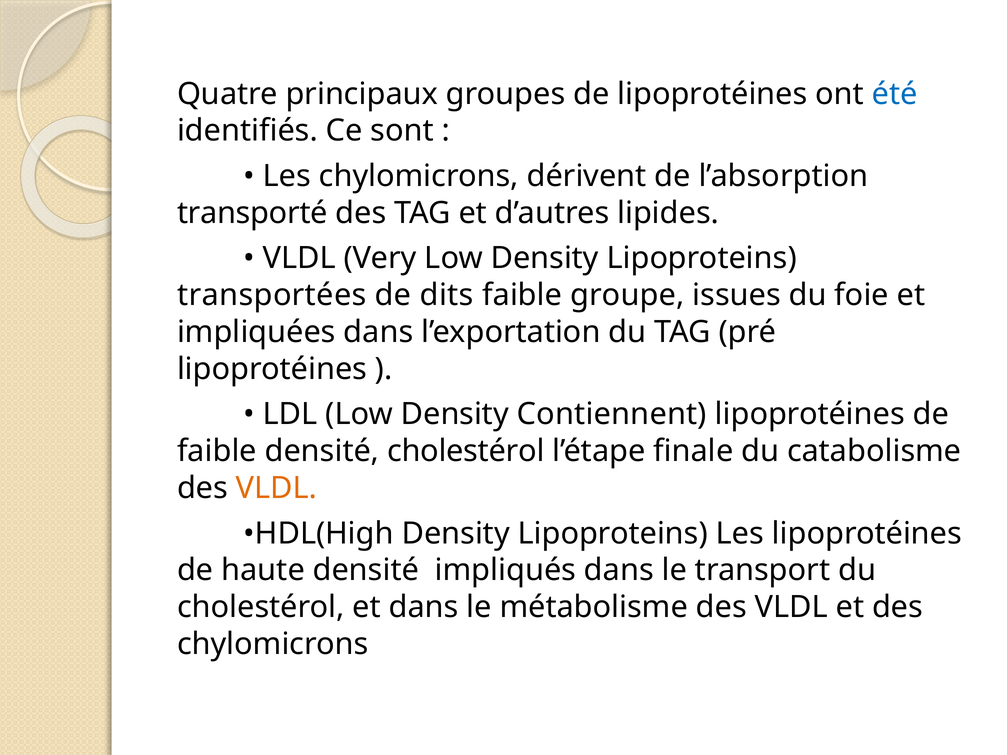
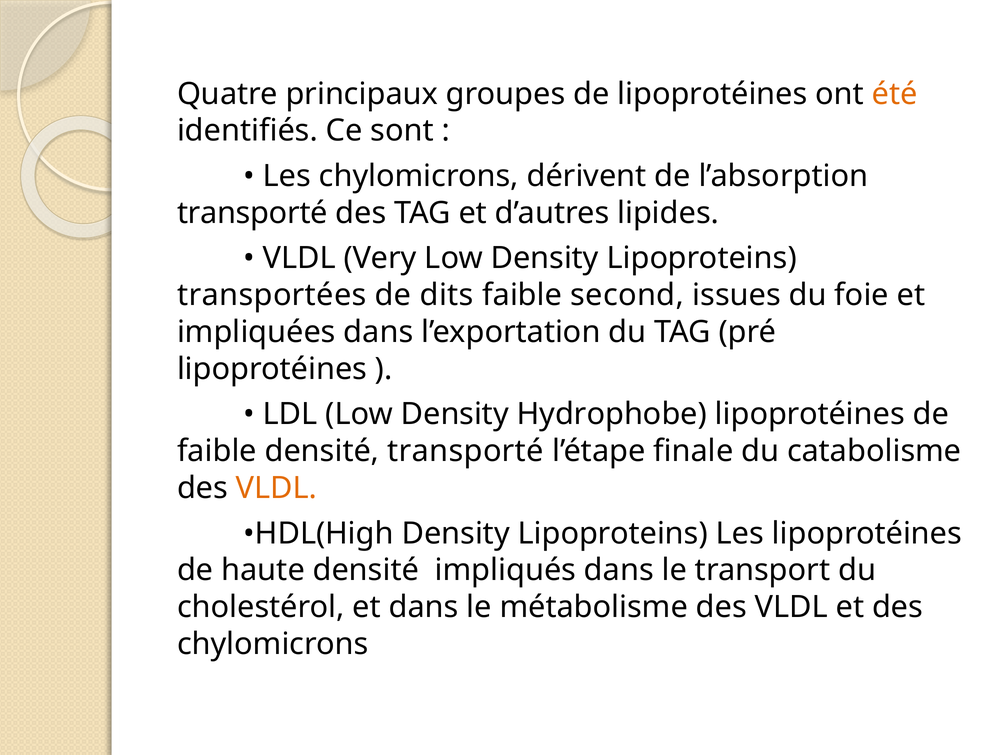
été colour: blue -> orange (895, 94)
groupe: groupe -> second (627, 295)
Contiennent: Contiennent -> Hydrophobe (612, 414)
densité cholestérol: cholestérol -> transporté (466, 451)
